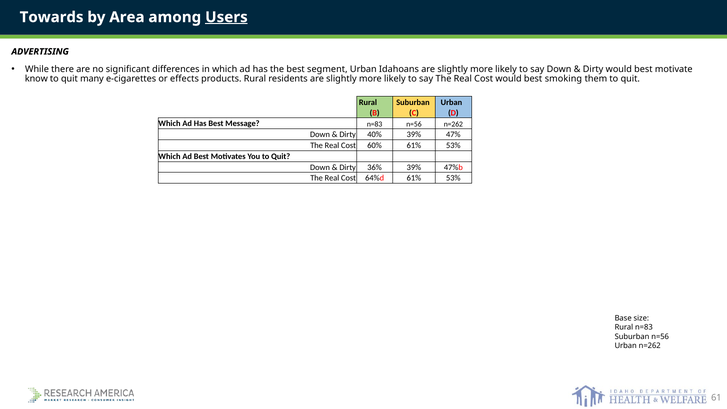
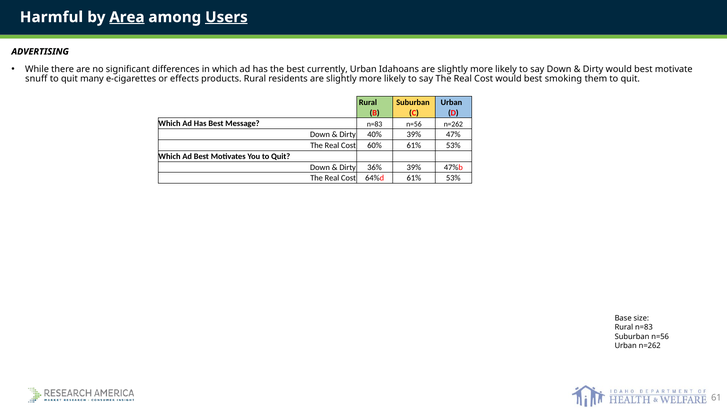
Towards: Towards -> Harmful (51, 17)
Area underline: none -> present (127, 17)
segment: segment -> currently (327, 69)
know: know -> snuff (36, 79)
